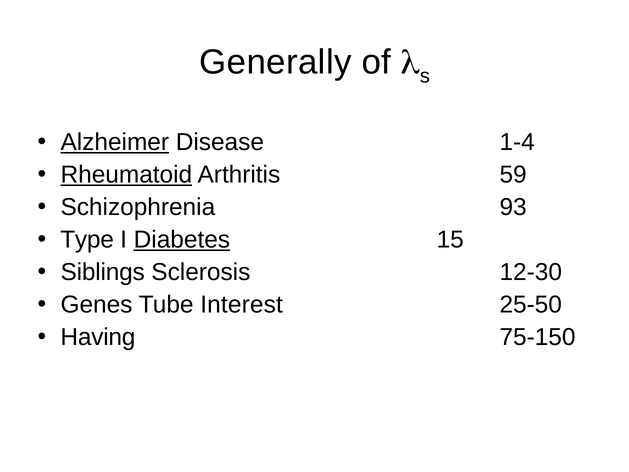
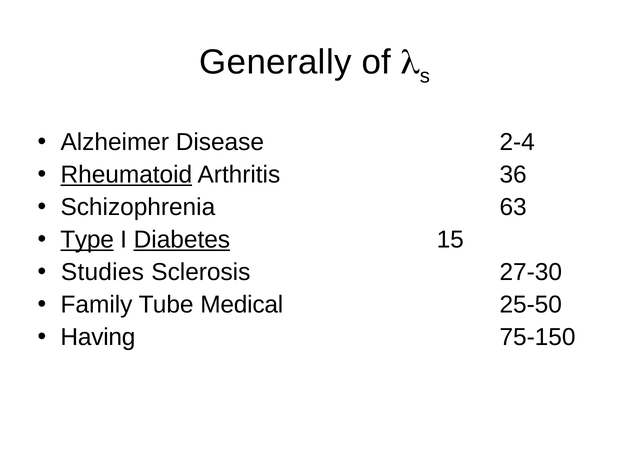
Alzheimer underline: present -> none (115, 142)
1-4: 1-4 -> 2-4 (517, 142)
59: 59 -> 36 (513, 175)
93: 93 -> 63 (513, 207)
Type underline: none -> present (87, 240)
Siblings: Siblings -> Studies (102, 272)
12-30: 12-30 -> 27-30 (531, 272)
Genes: Genes -> Family (96, 305)
Interest: Interest -> Medical (242, 305)
